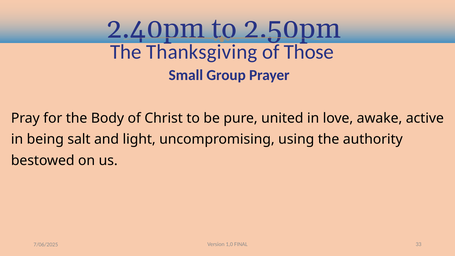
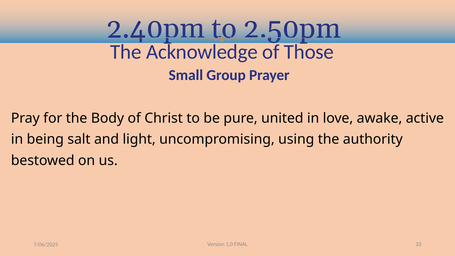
Thanksgiving: Thanksgiving -> Acknowledge (202, 52)
